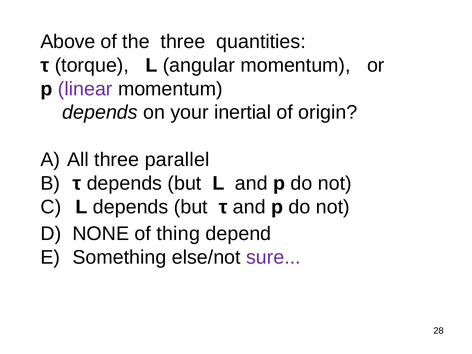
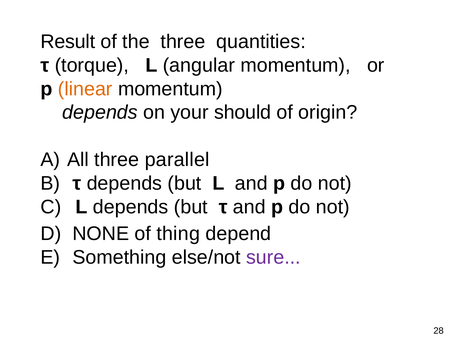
Above: Above -> Result (68, 42)
linear colour: purple -> orange (85, 89)
inertial: inertial -> should (243, 112)
